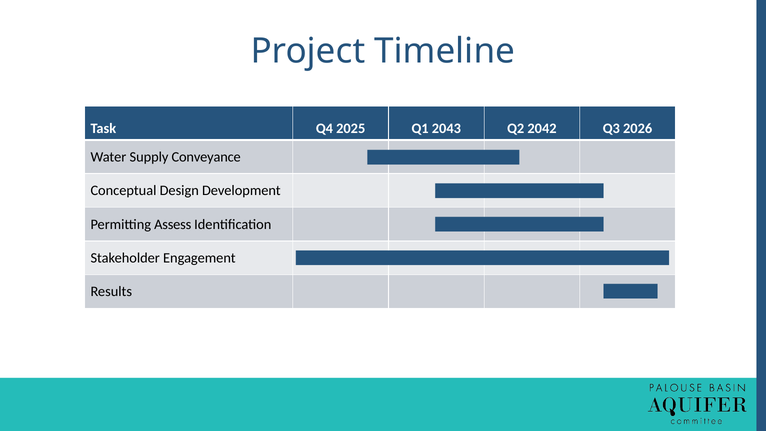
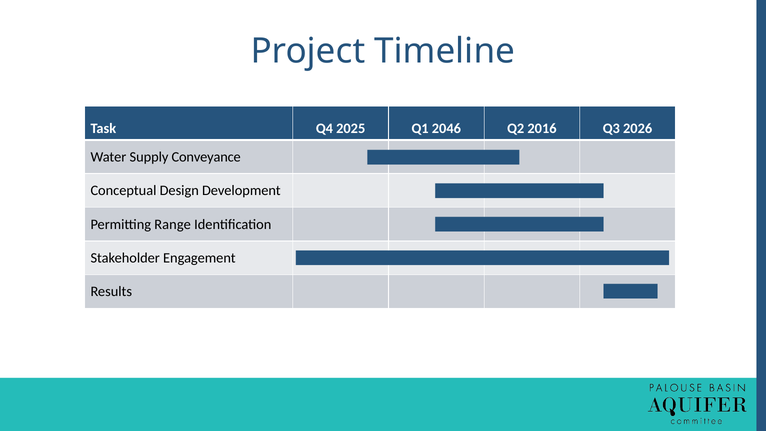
2043: 2043 -> 2046 (446, 128)
2042: 2042 -> 2016 (542, 128)
Assess: Assess -> Range (173, 224)
